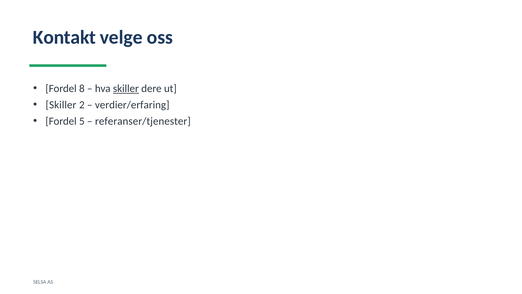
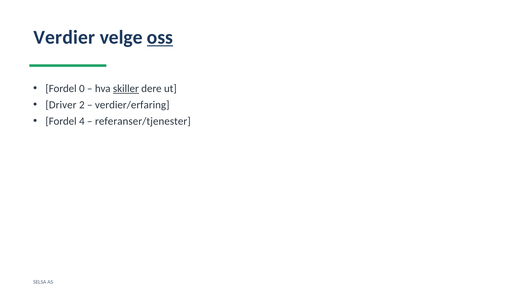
Kontakt: Kontakt -> Verdier (64, 37)
oss underline: none -> present (160, 37)
8: 8 -> 0 (82, 88)
Skiller: Skiller -> Driver (61, 105)
5: 5 -> 4 (82, 121)
